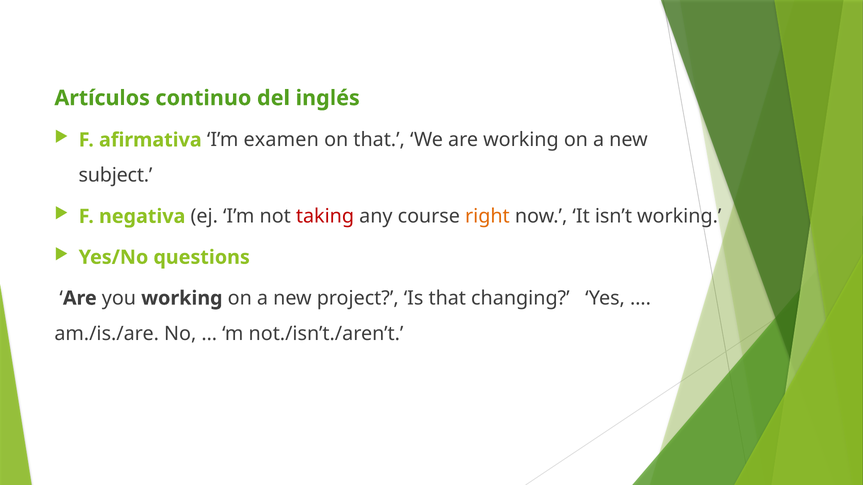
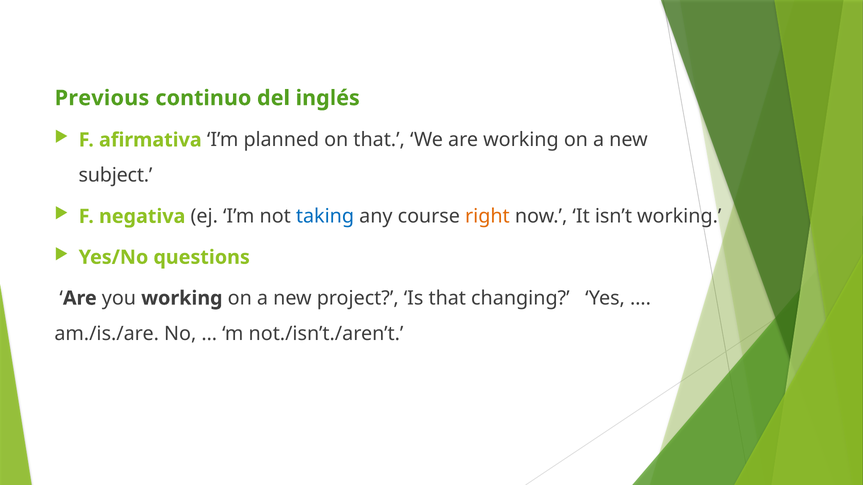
Artículos: Artículos -> Previous (102, 98)
examen: examen -> planned (281, 140)
taking colour: red -> blue (325, 217)
